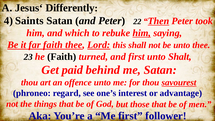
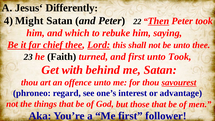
Saints: Saints -> Might (29, 21)
him underline: present -> none (142, 33)
far faith: faith -> chief (53, 45)
unto Shalt: Shalt -> Took (180, 57)
paid: paid -> with (72, 70)
